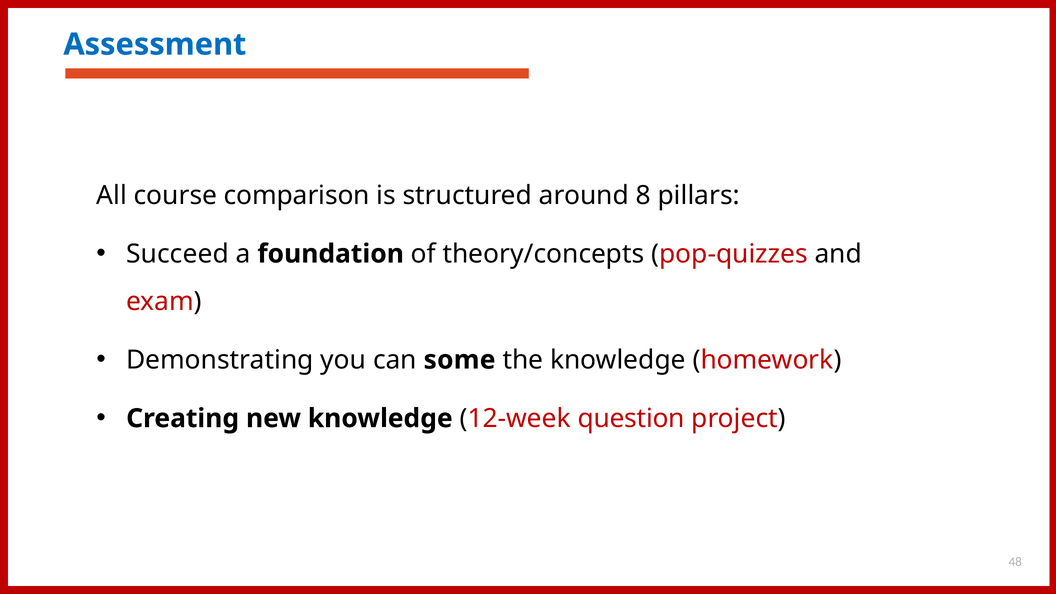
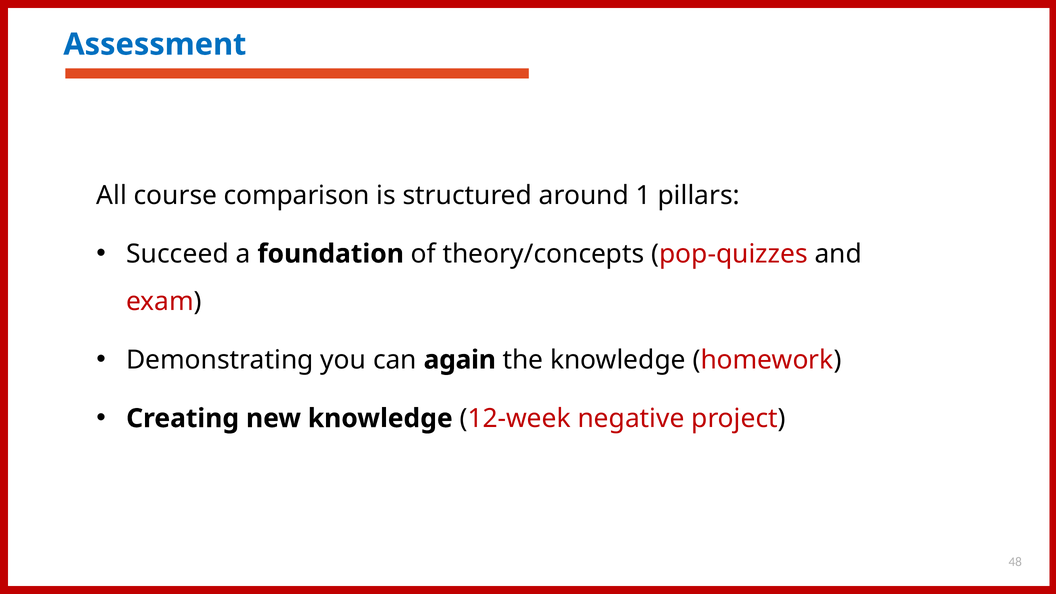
8: 8 -> 1 (643, 195)
some: some -> again (460, 360)
question: question -> negative (631, 418)
